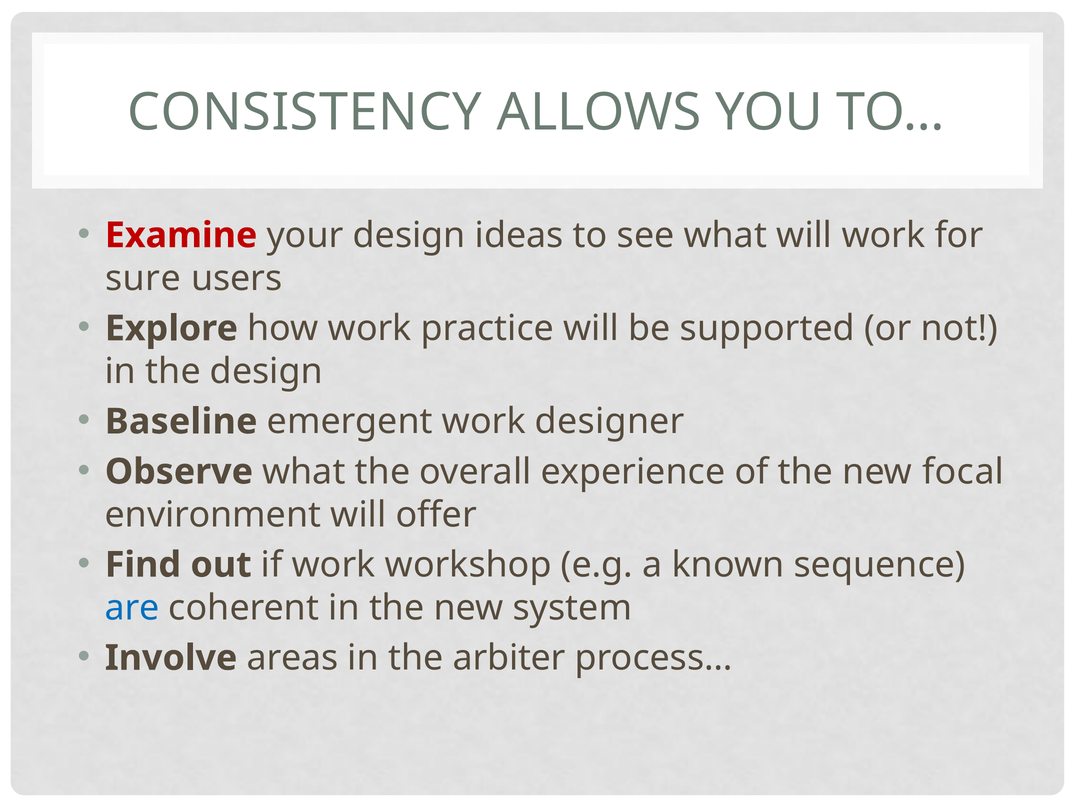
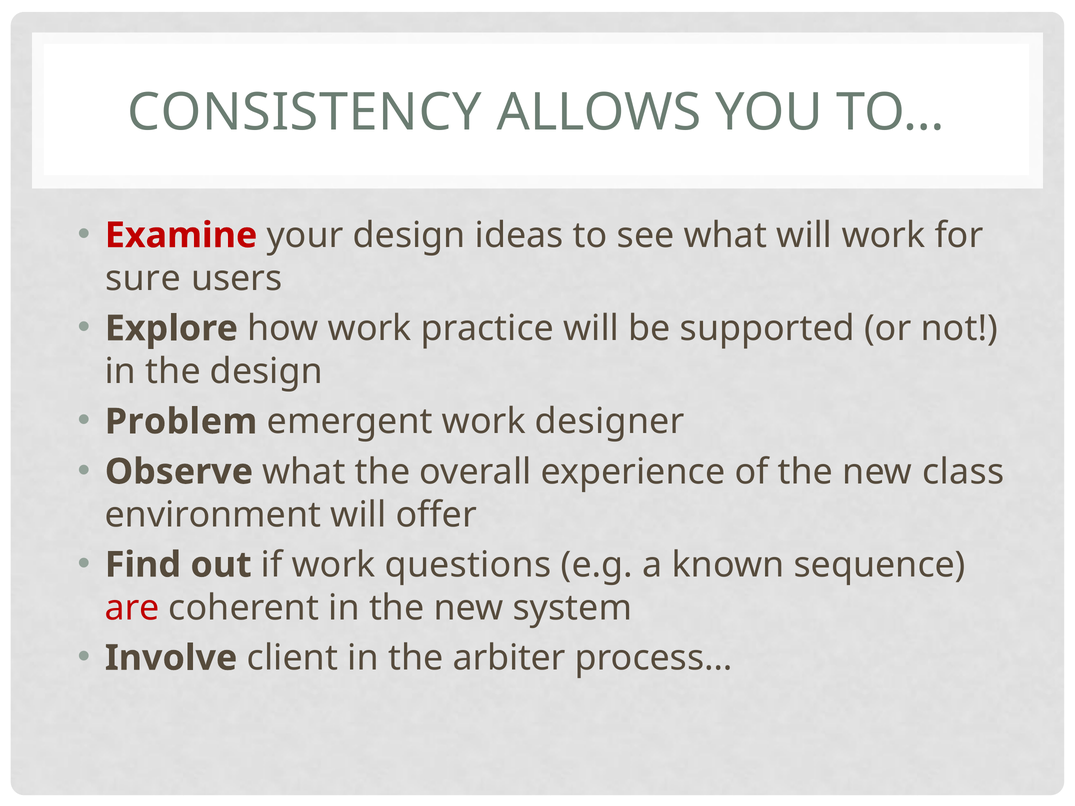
Baseline: Baseline -> Problem (181, 422)
focal: focal -> class (963, 472)
workshop: workshop -> questions (468, 565)
are colour: blue -> red (132, 608)
areas: areas -> client (292, 658)
